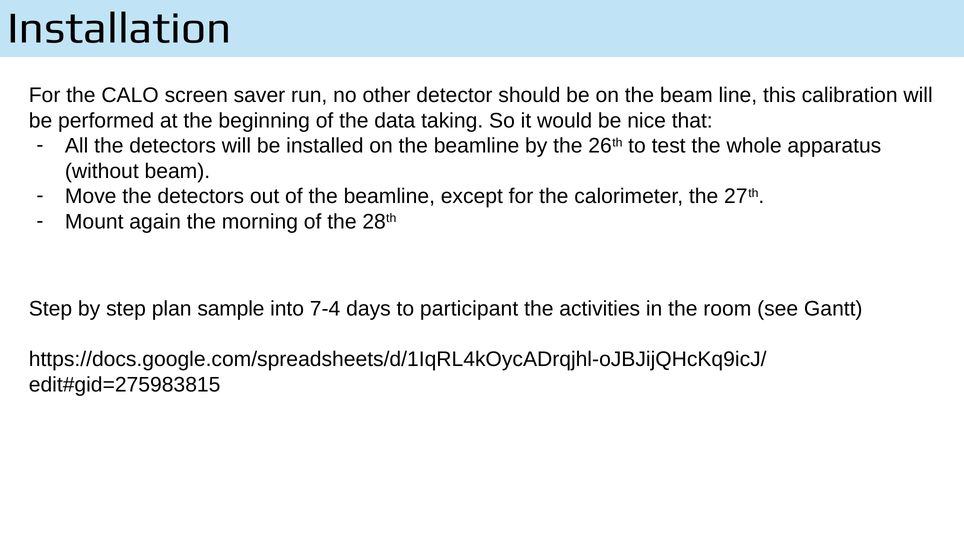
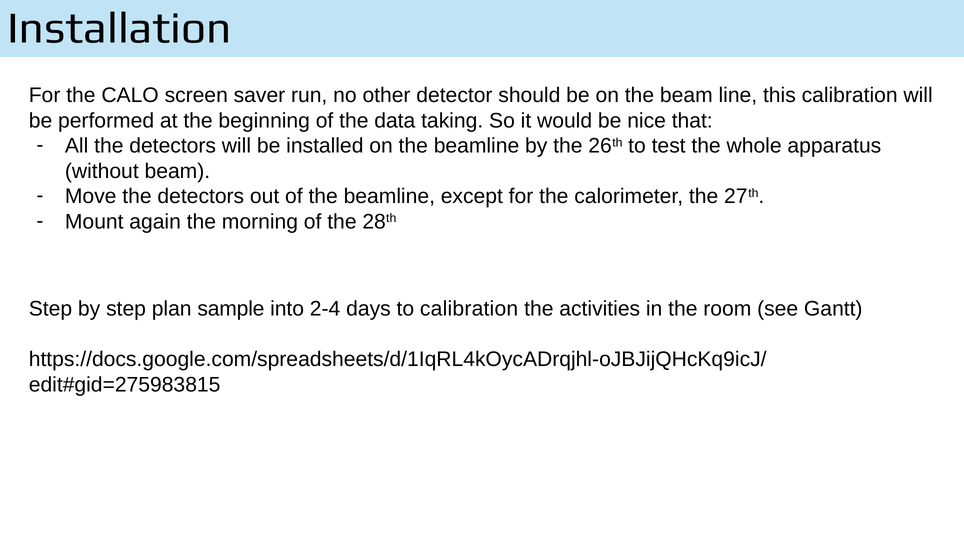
7-4: 7-4 -> 2-4 (325, 309)
to participant: participant -> calibration (469, 309)
